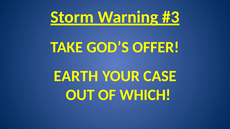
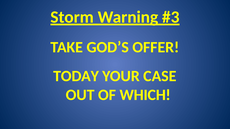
EARTH: EARTH -> TODAY (76, 76)
